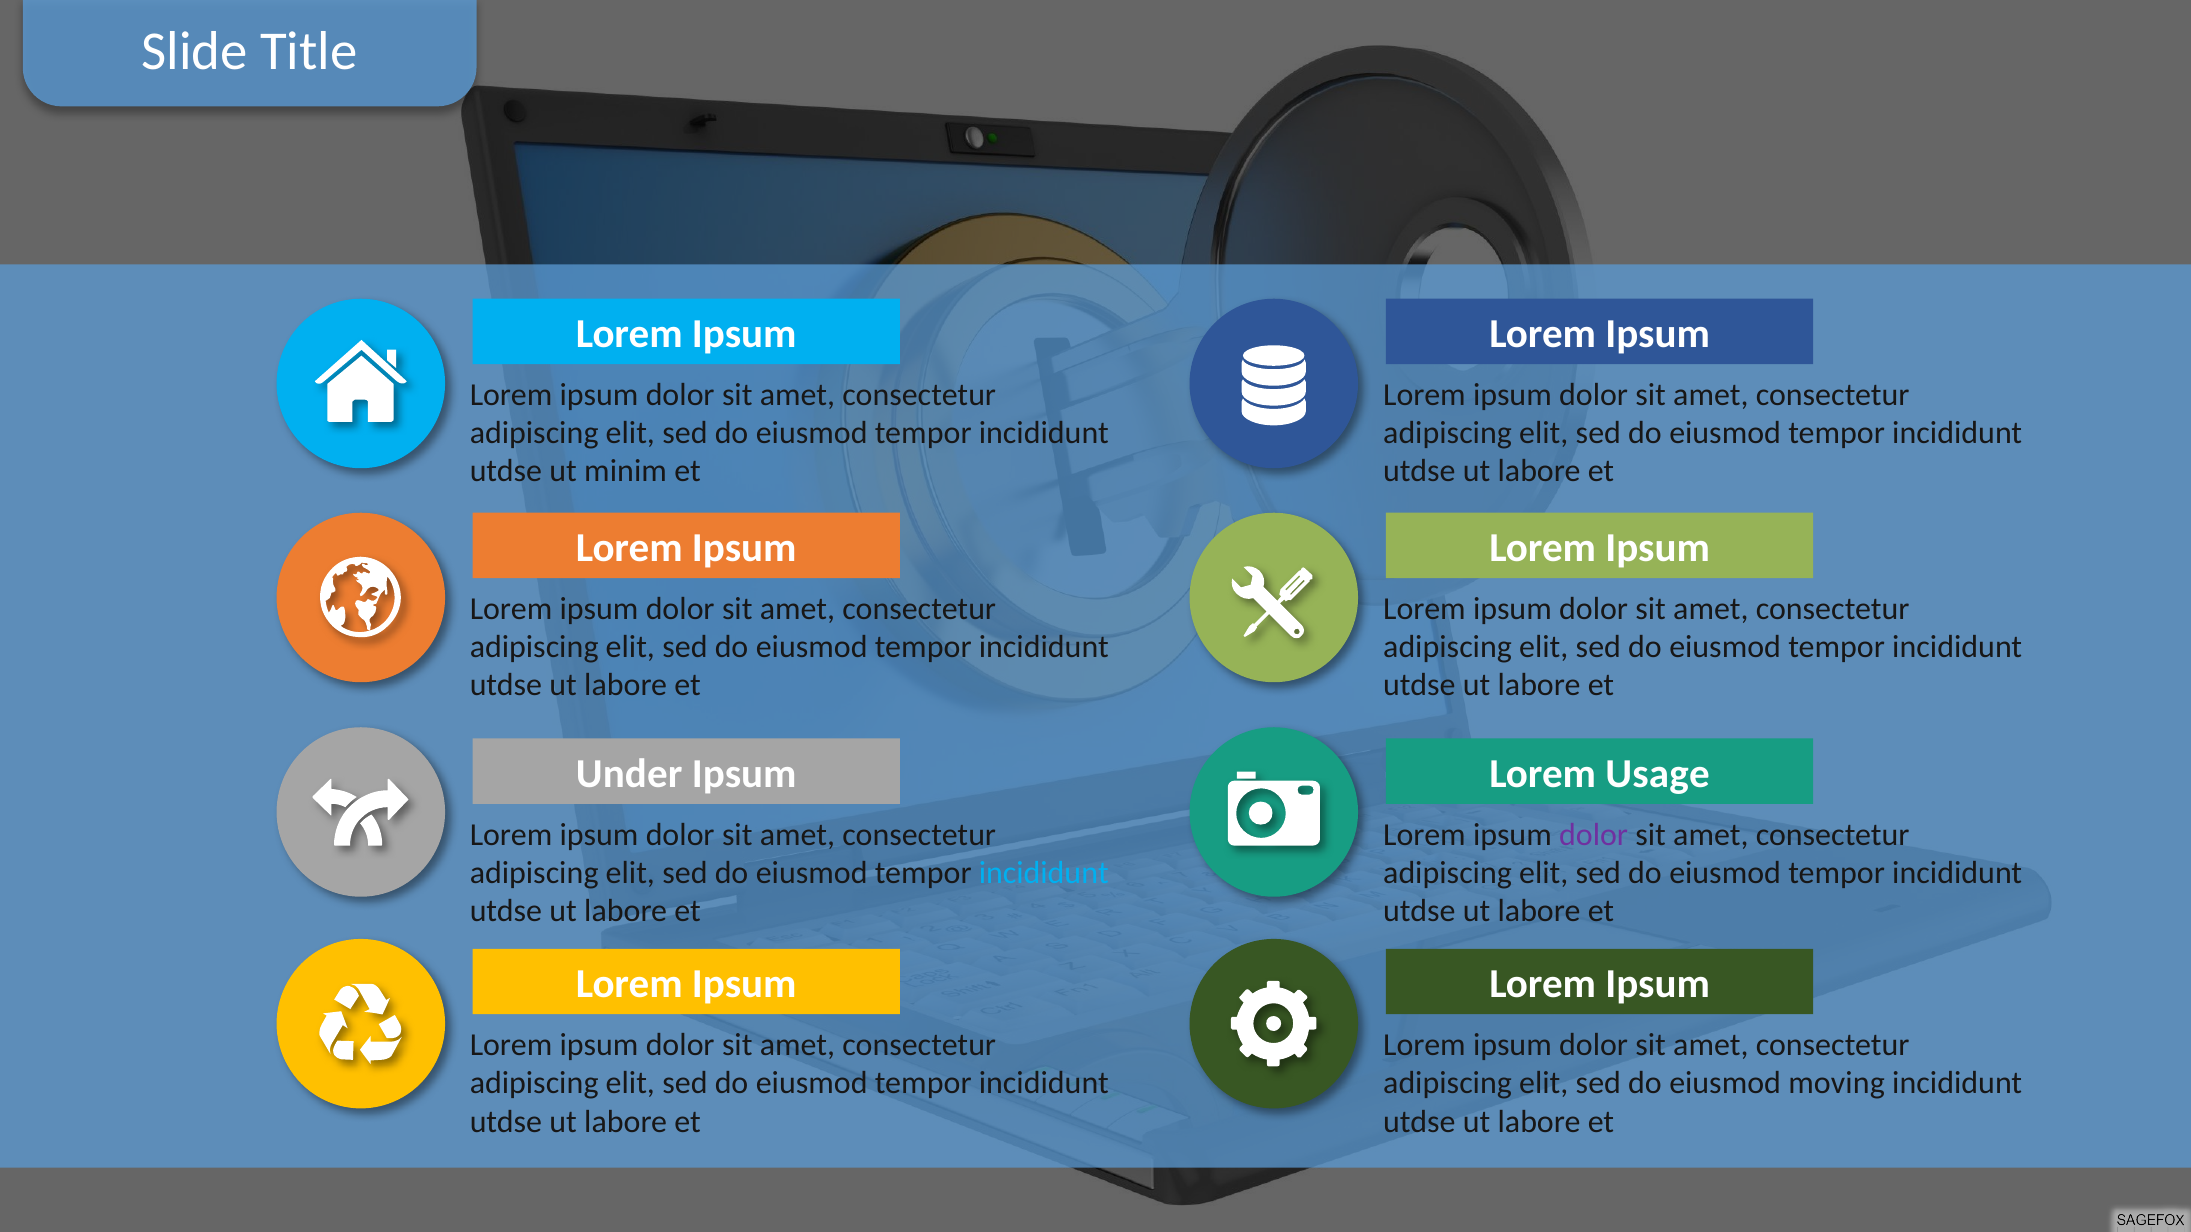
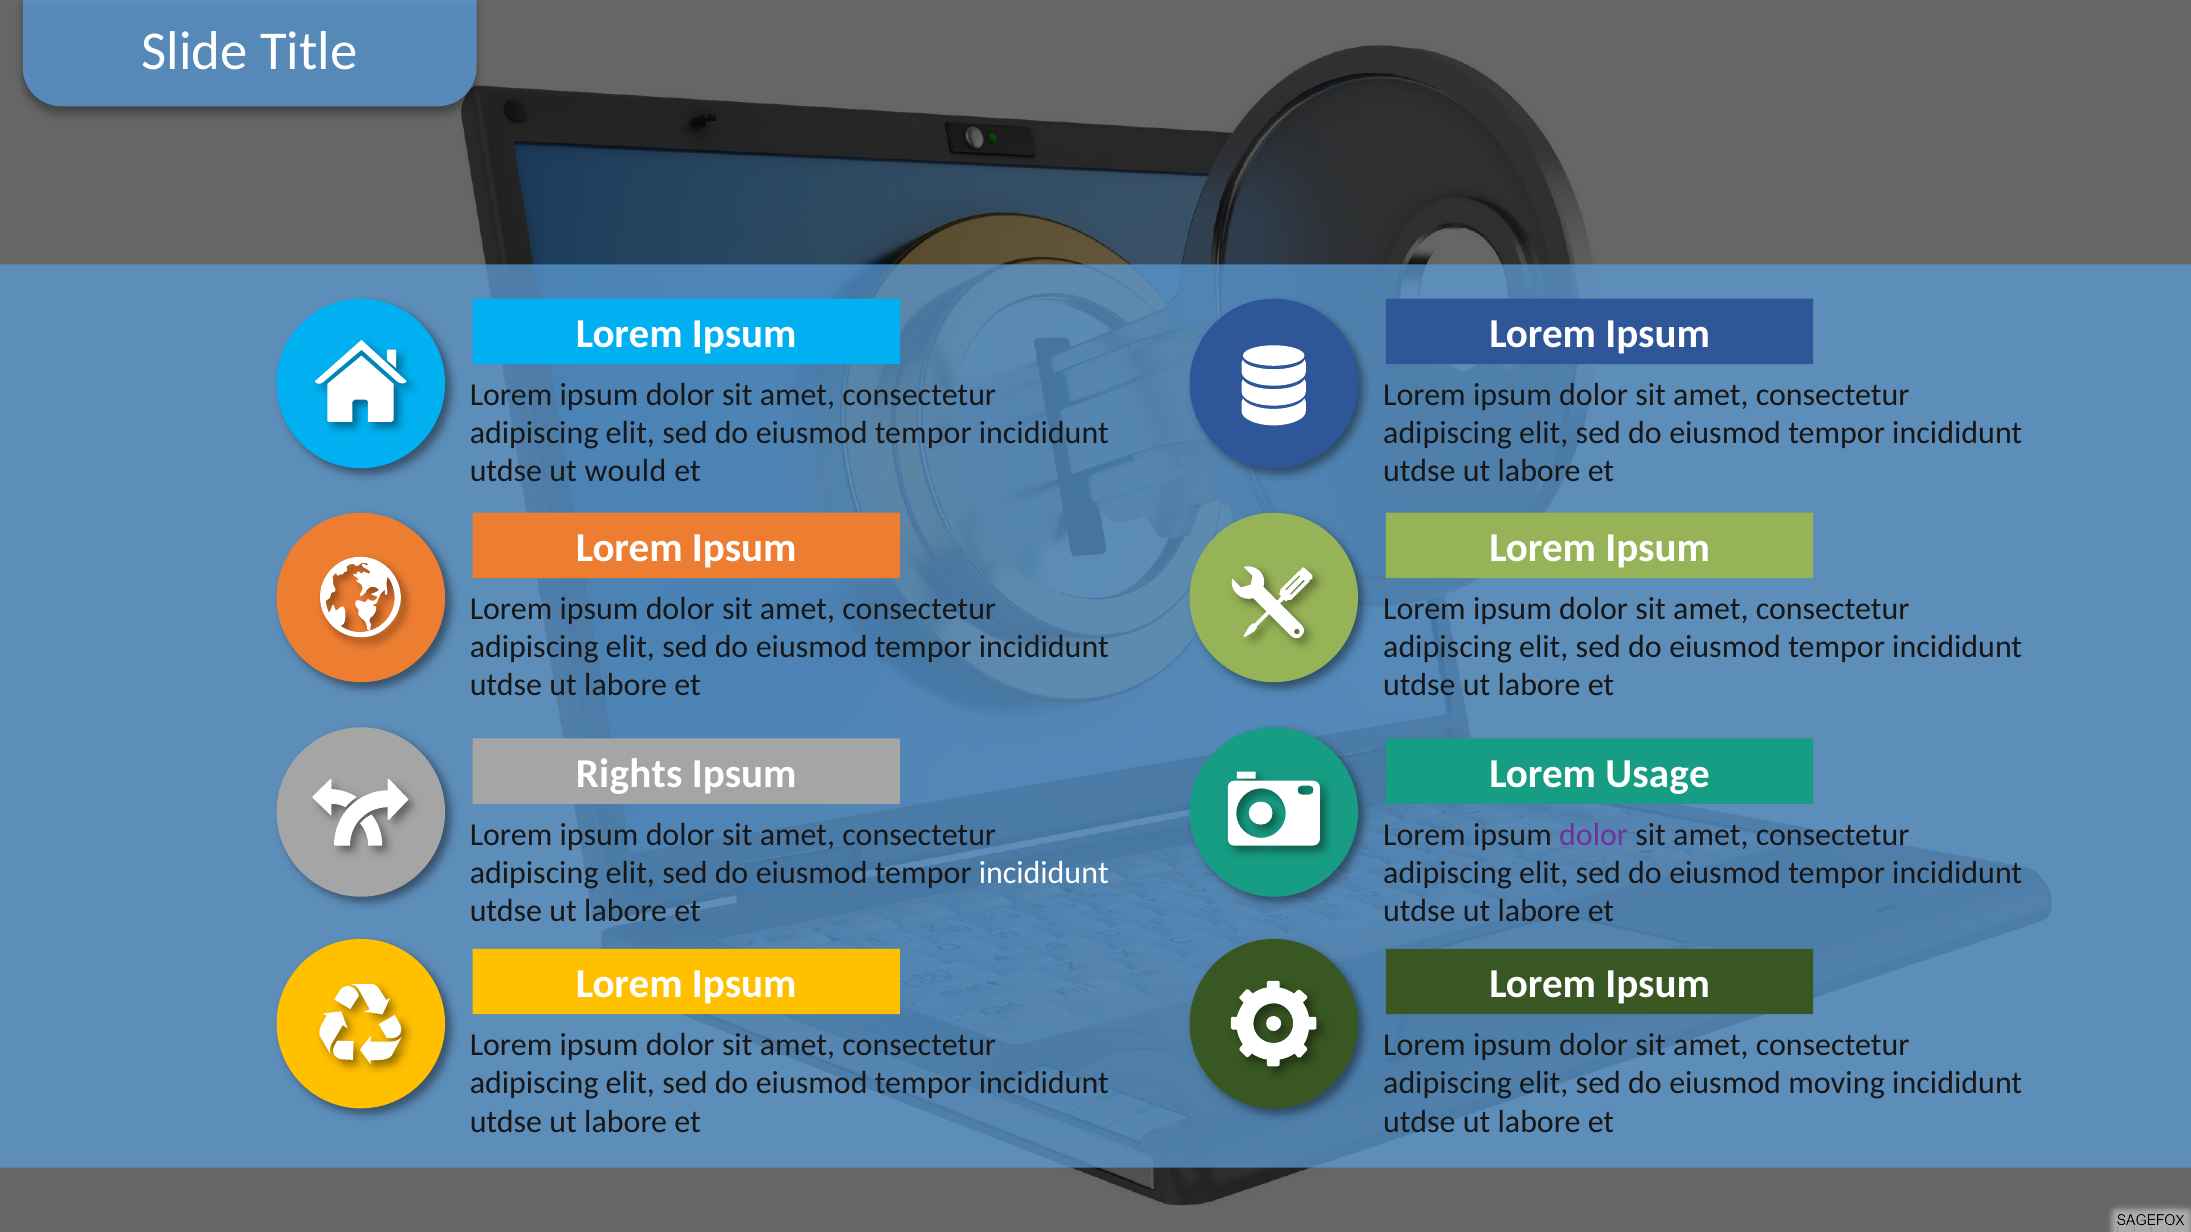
minim: minim -> would (625, 472)
Under: Under -> Rights (629, 774)
incididunt colour: light blue -> white (1044, 873)
